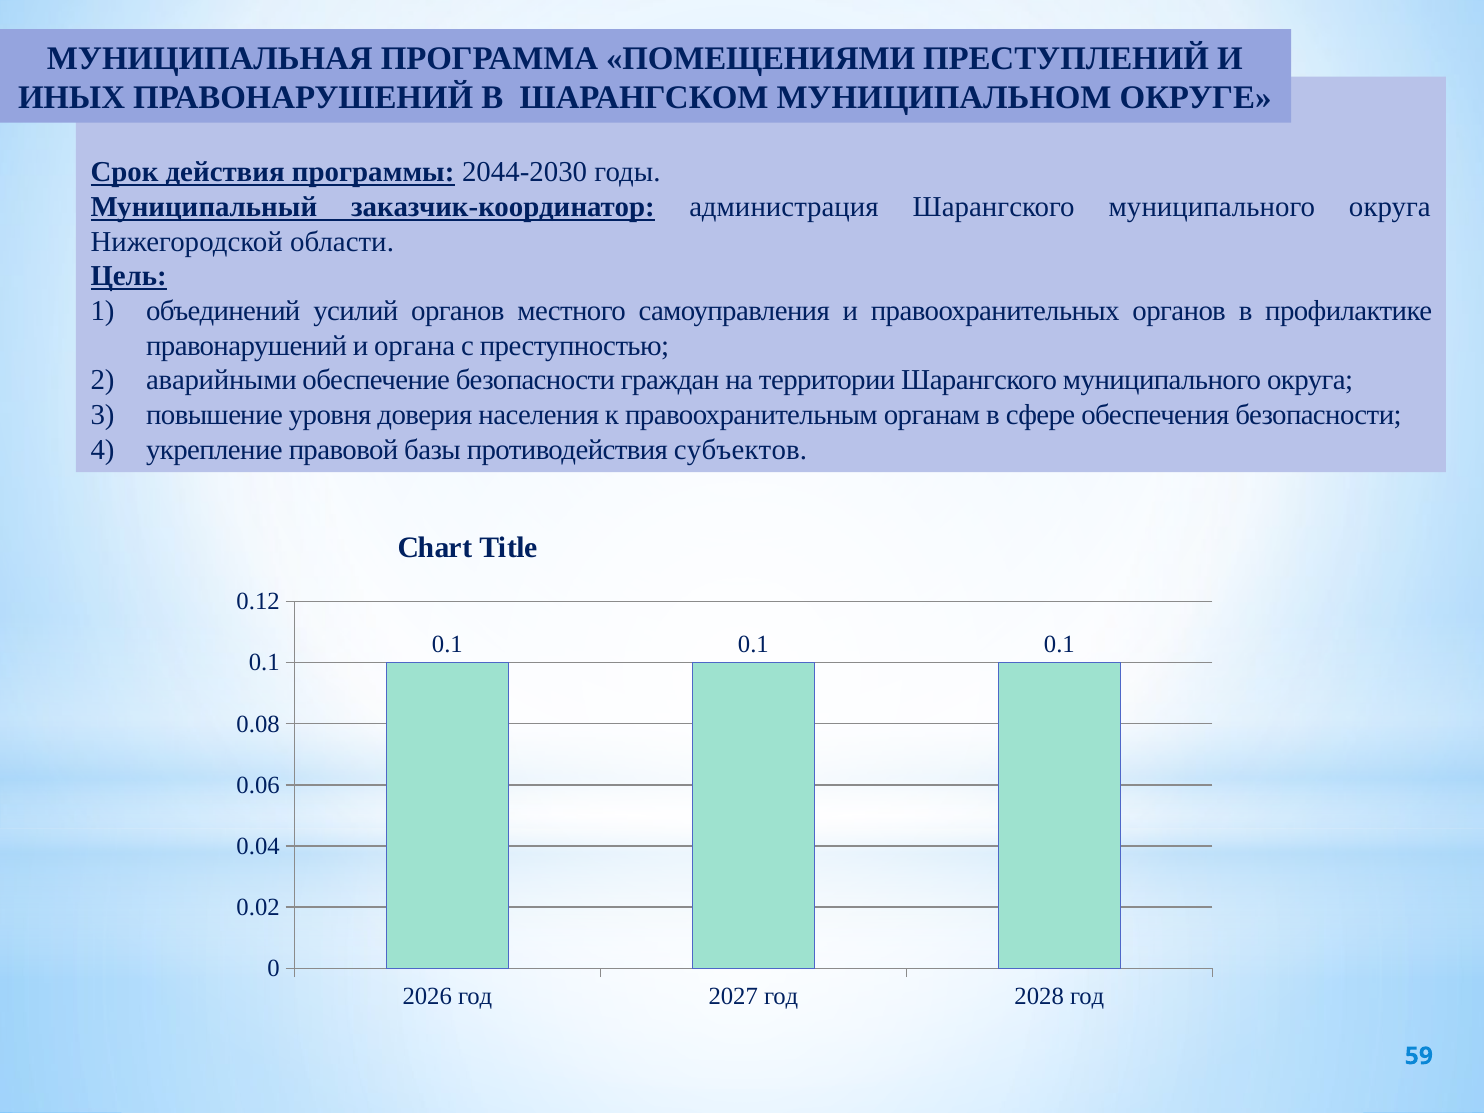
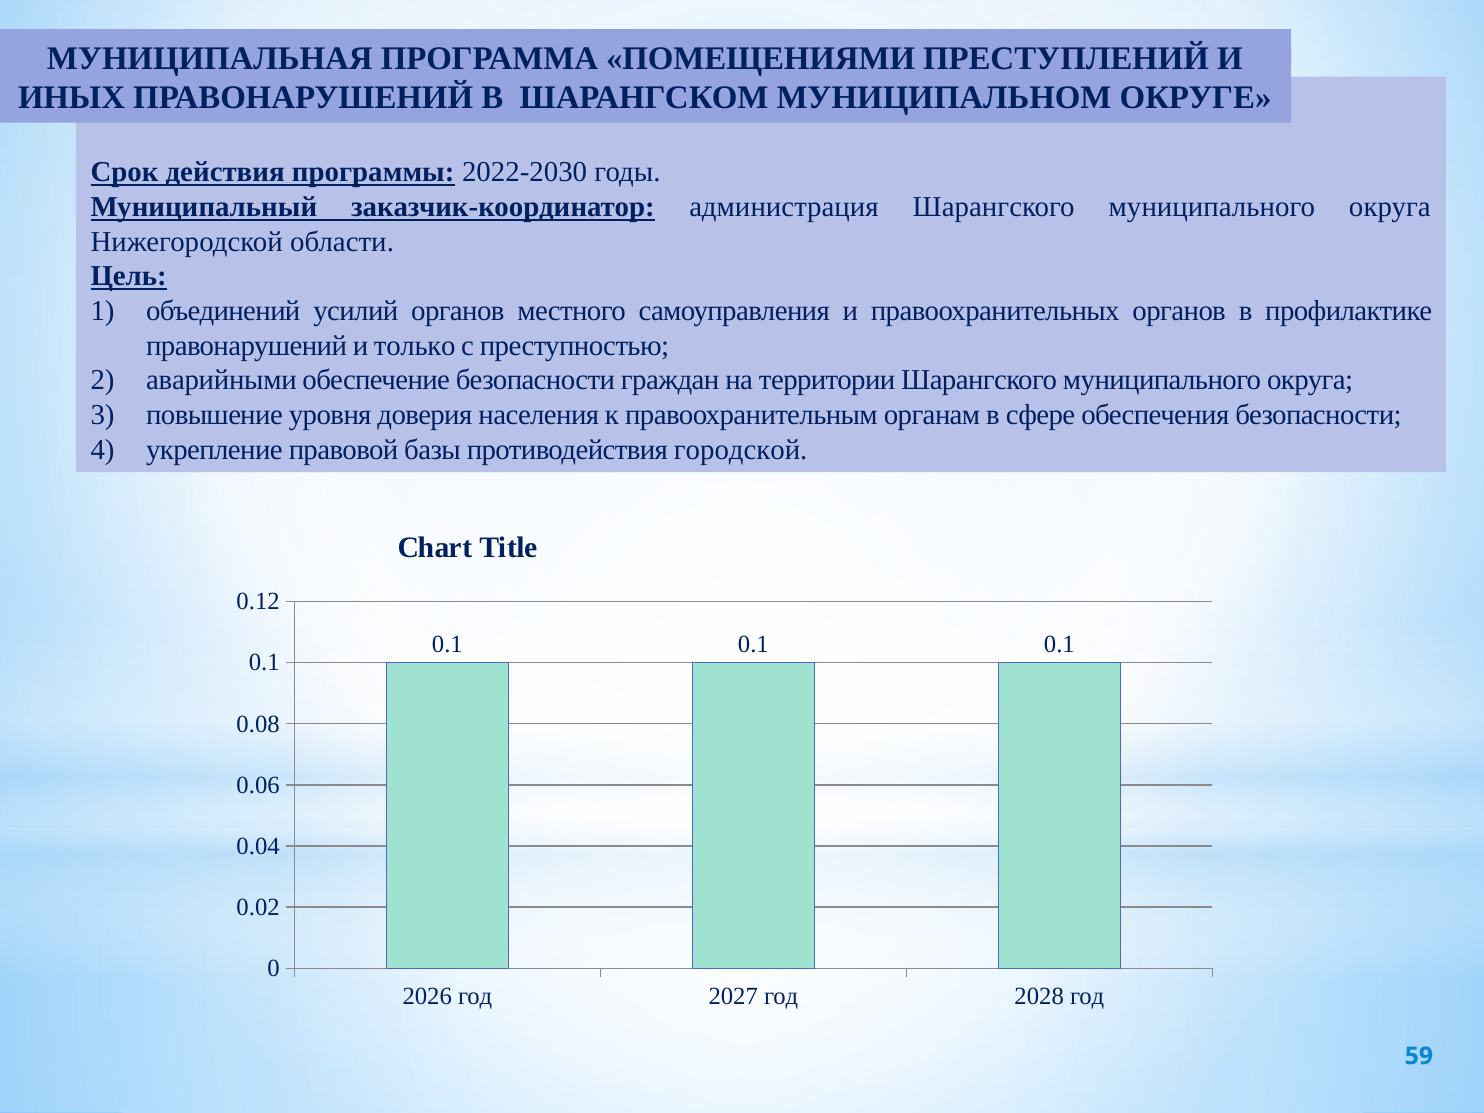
2044-2030: 2044-2030 -> 2022-2030 (525, 172)
органа: органа -> только (415, 346)
субъектов: субъектов -> городской (741, 450)
